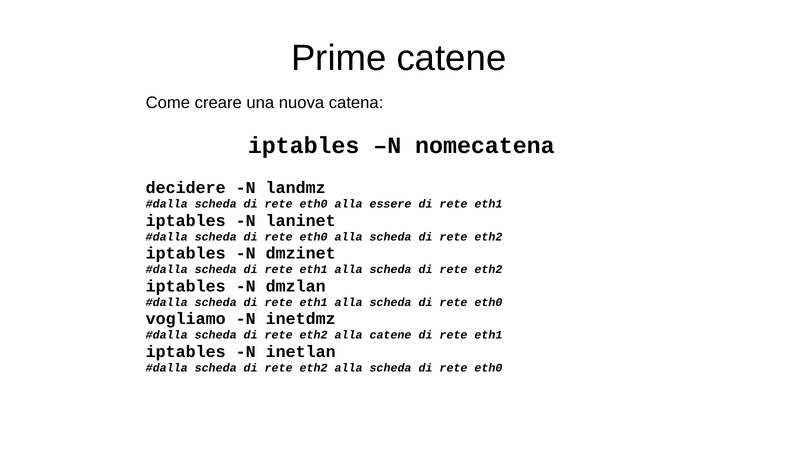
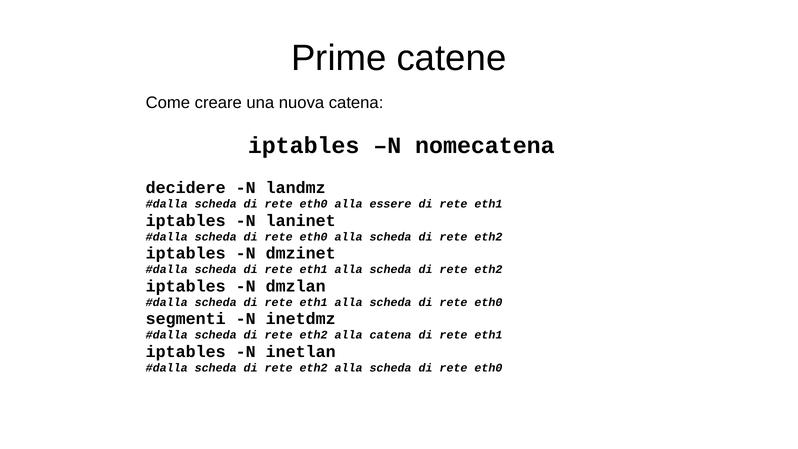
vogliamo: vogliamo -> segmenti (186, 319)
alla catene: catene -> catena (390, 335)
